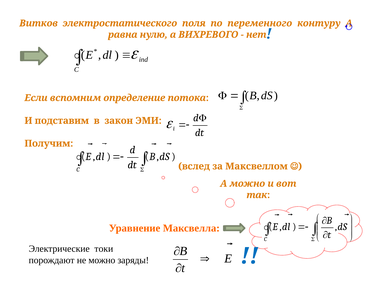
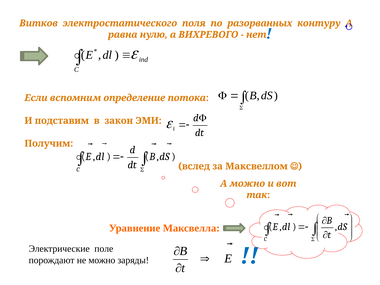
переменного: переменного -> разорванных (260, 23)
токи: токи -> поле (104, 249)
